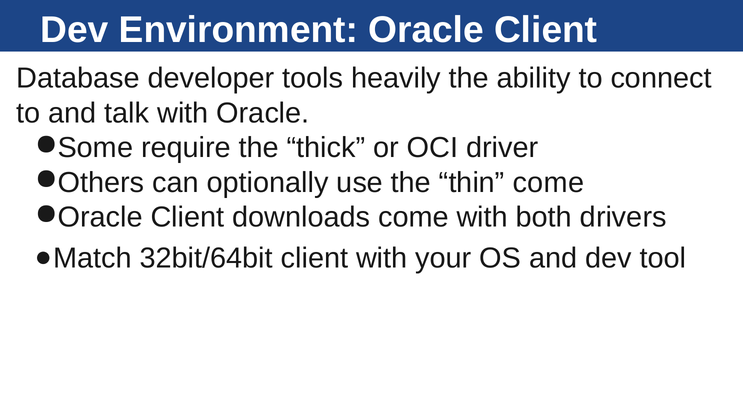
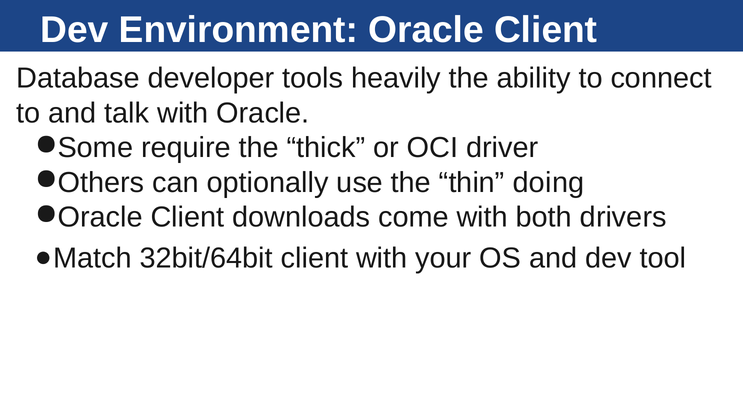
thin come: come -> doing (549, 182)
